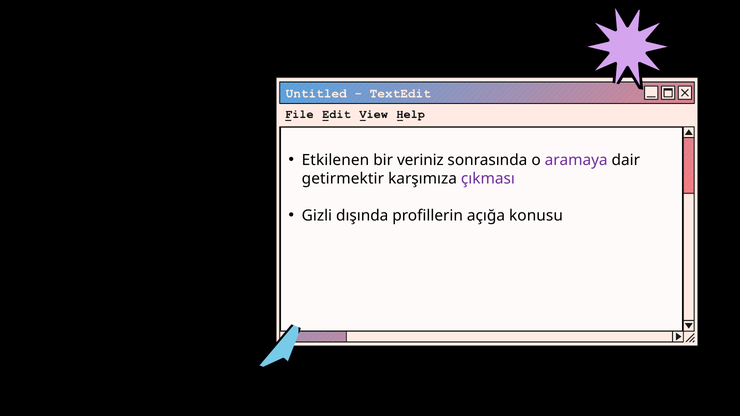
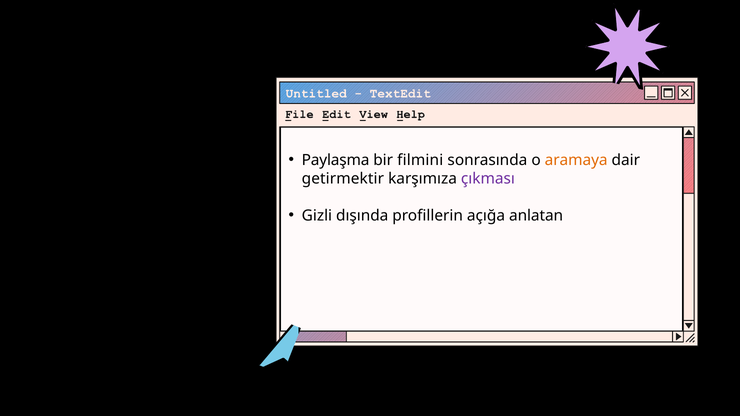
Etkilenen: Etkilenen -> Paylaşma (336, 160)
veriniz: veriniz -> filmini (420, 160)
aramaya colour: purple -> orange (576, 160)
konusu: konusu -> anlatan (536, 216)
